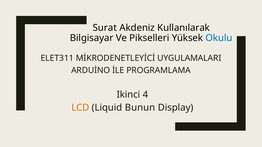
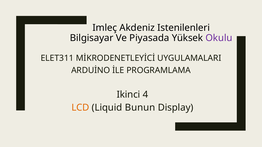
Surat: Surat -> Imleç (105, 28)
Kullanılarak: Kullanılarak -> Istenilenleri (184, 28)
Pikselleri: Pikselleri -> Piyasada (149, 38)
Okulu colour: blue -> purple (219, 38)
